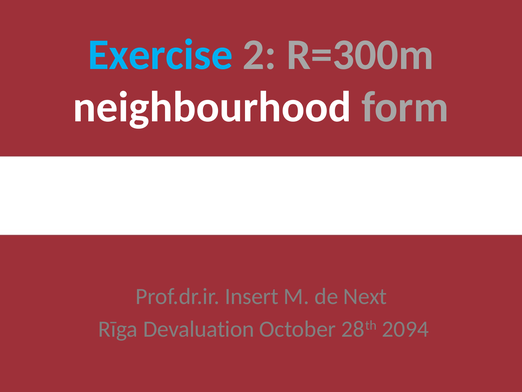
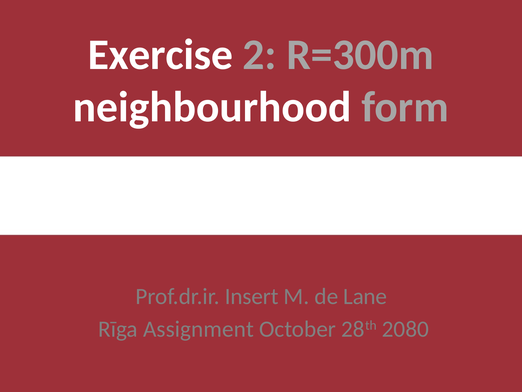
Exercise colour: light blue -> white (160, 55)
Next: Next -> Lane (365, 296)
Devaluation: Devaluation -> Assignment (198, 329)
2094: 2094 -> 2080 (405, 329)
